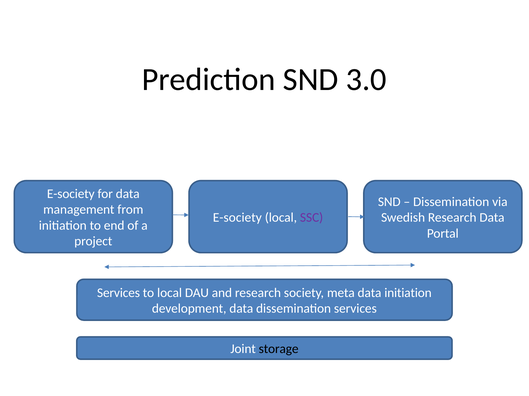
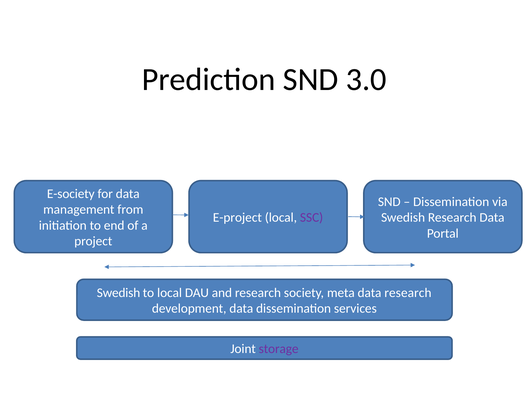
E-society: E-society -> E-project (237, 218)
Services: Services -> Swedish (119, 293)
data initiation: initiation -> research (408, 293)
storage colour: black -> purple (279, 350)
